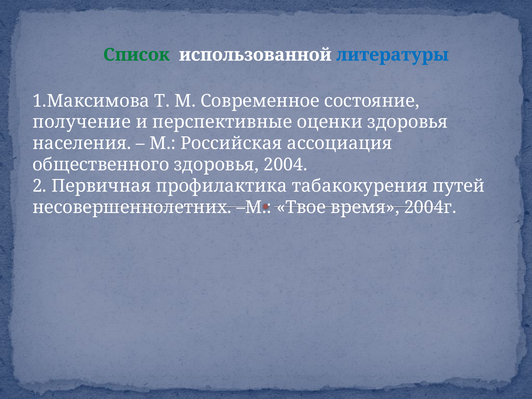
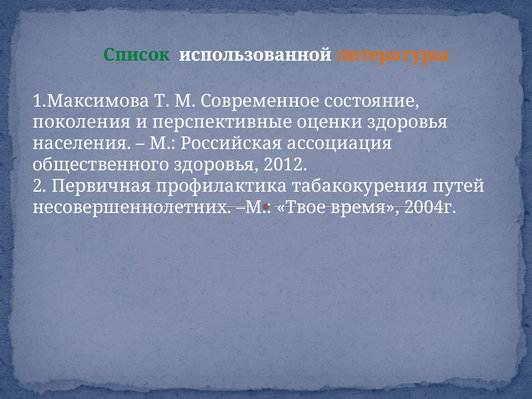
литературы colour: blue -> orange (392, 55)
получение: получение -> поколения (82, 122)
2004: 2004 -> 2012 (285, 165)
